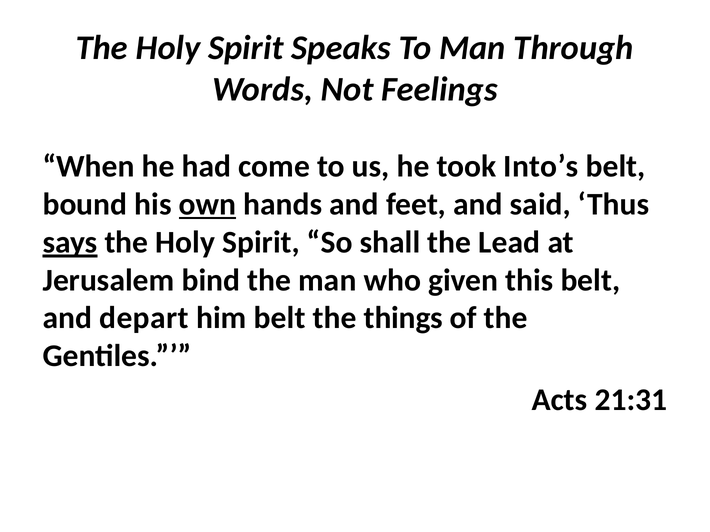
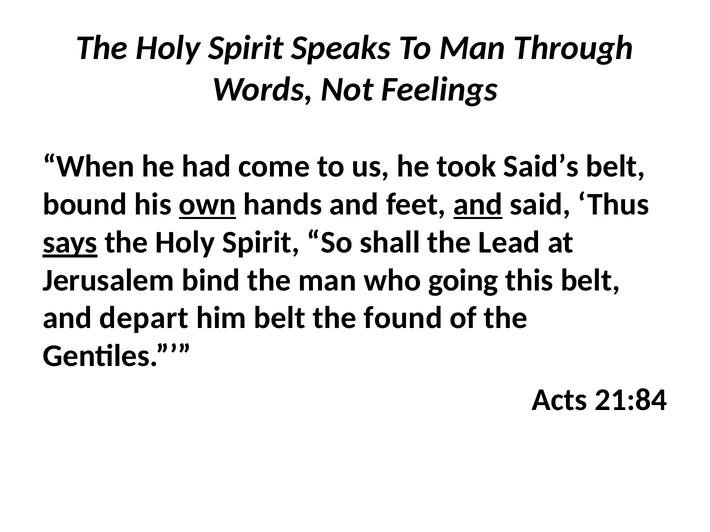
Into’s: Into’s -> Said’s (541, 167)
and underline: none -> present (478, 205)
given: given -> going (463, 280)
things: things -> found (403, 318)
21:31: 21:31 -> 21:84 (631, 400)
